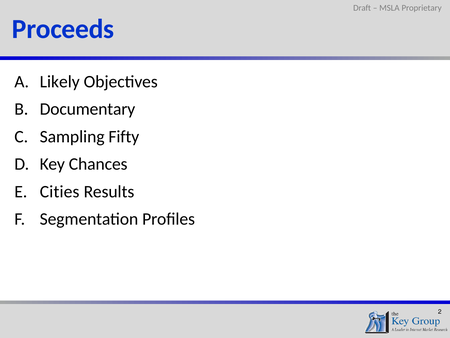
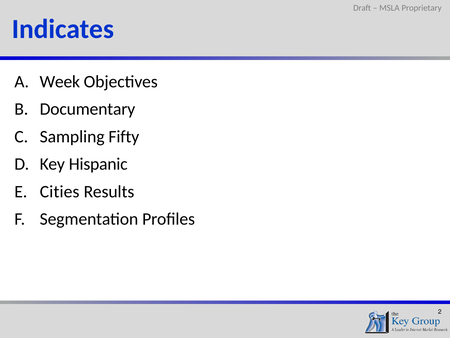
Proceeds: Proceeds -> Indicates (63, 29)
Likely: Likely -> Week (60, 82)
Chances: Chances -> Hispanic (98, 164)
